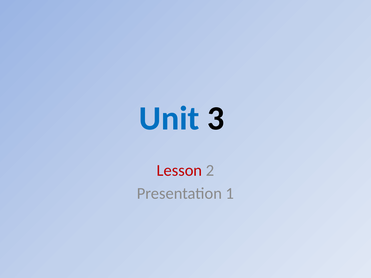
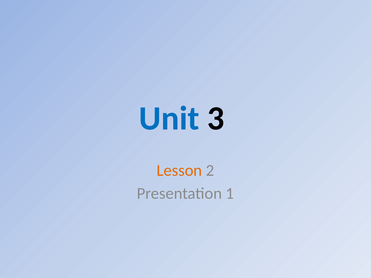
Lesson colour: red -> orange (179, 171)
